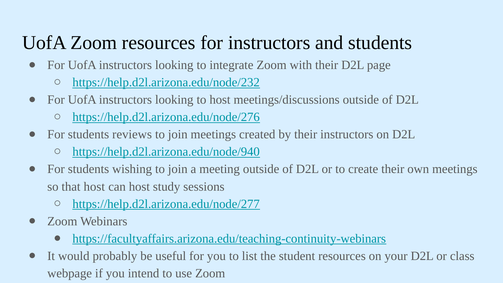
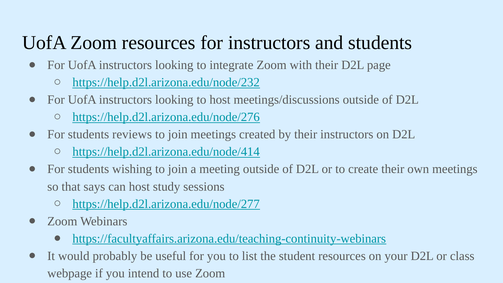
https://help.d2l.arizona.edu/node/940: https://help.d2l.arizona.edu/node/940 -> https://help.d2l.arizona.edu/node/414 (166, 152)
that host: host -> says (94, 186)
